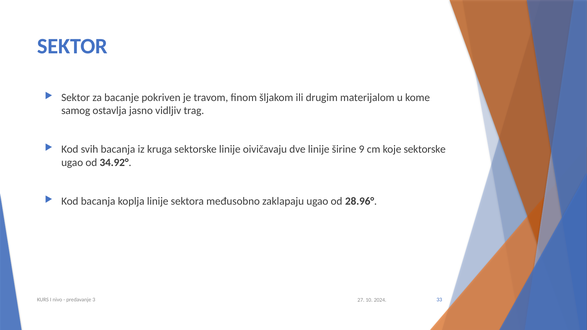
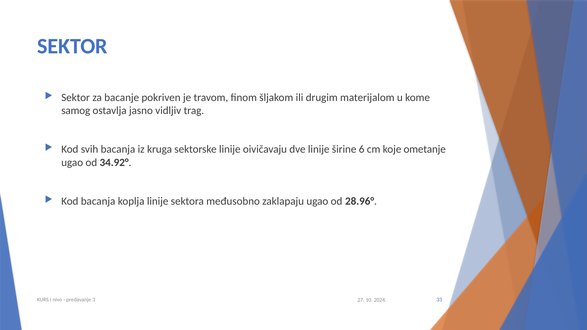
9: 9 -> 6 (362, 149)
koje sektorske: sektorske -> ometanje (425, 149)
